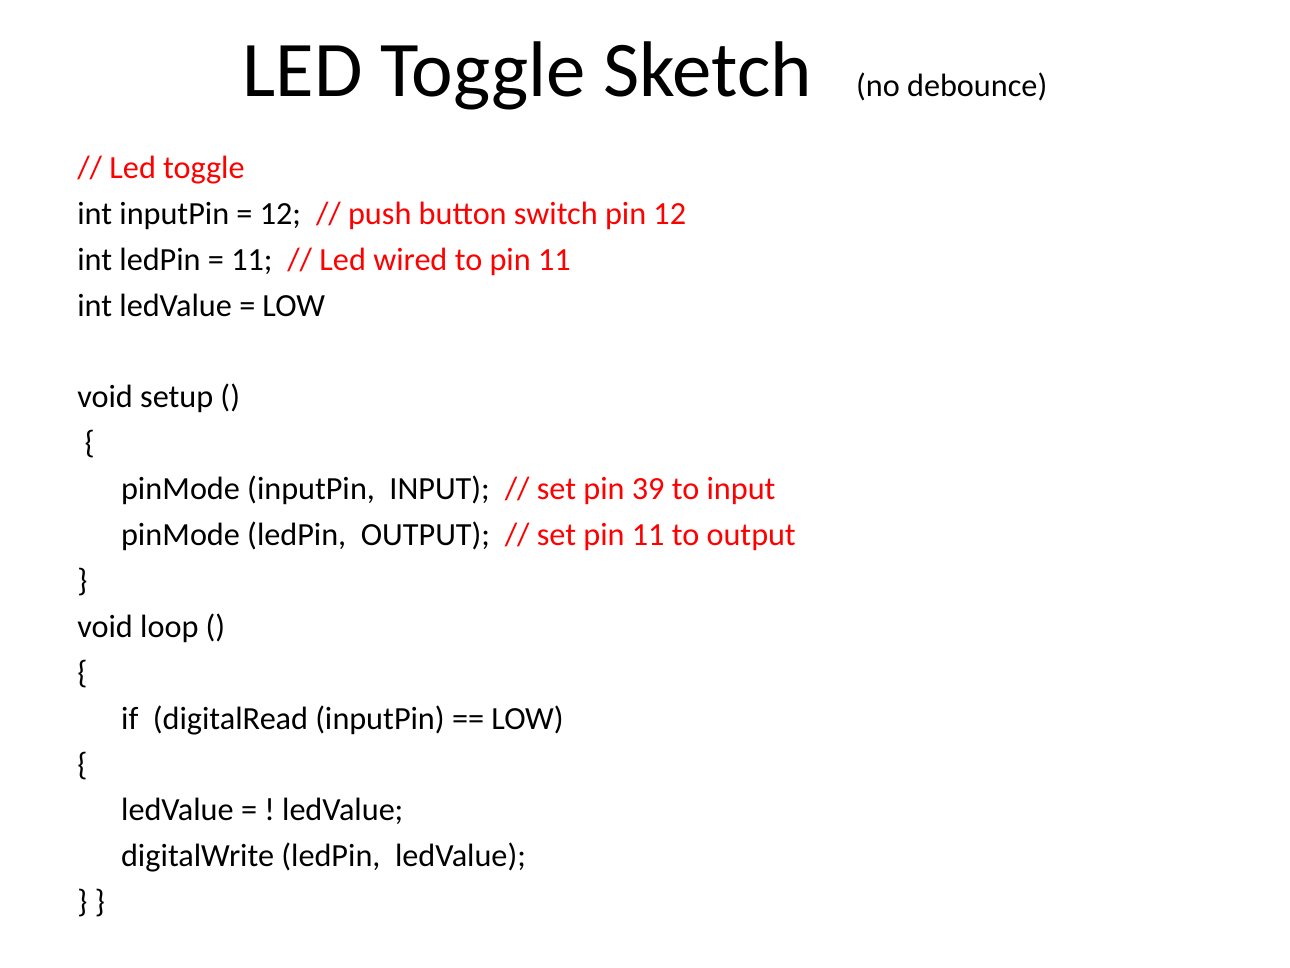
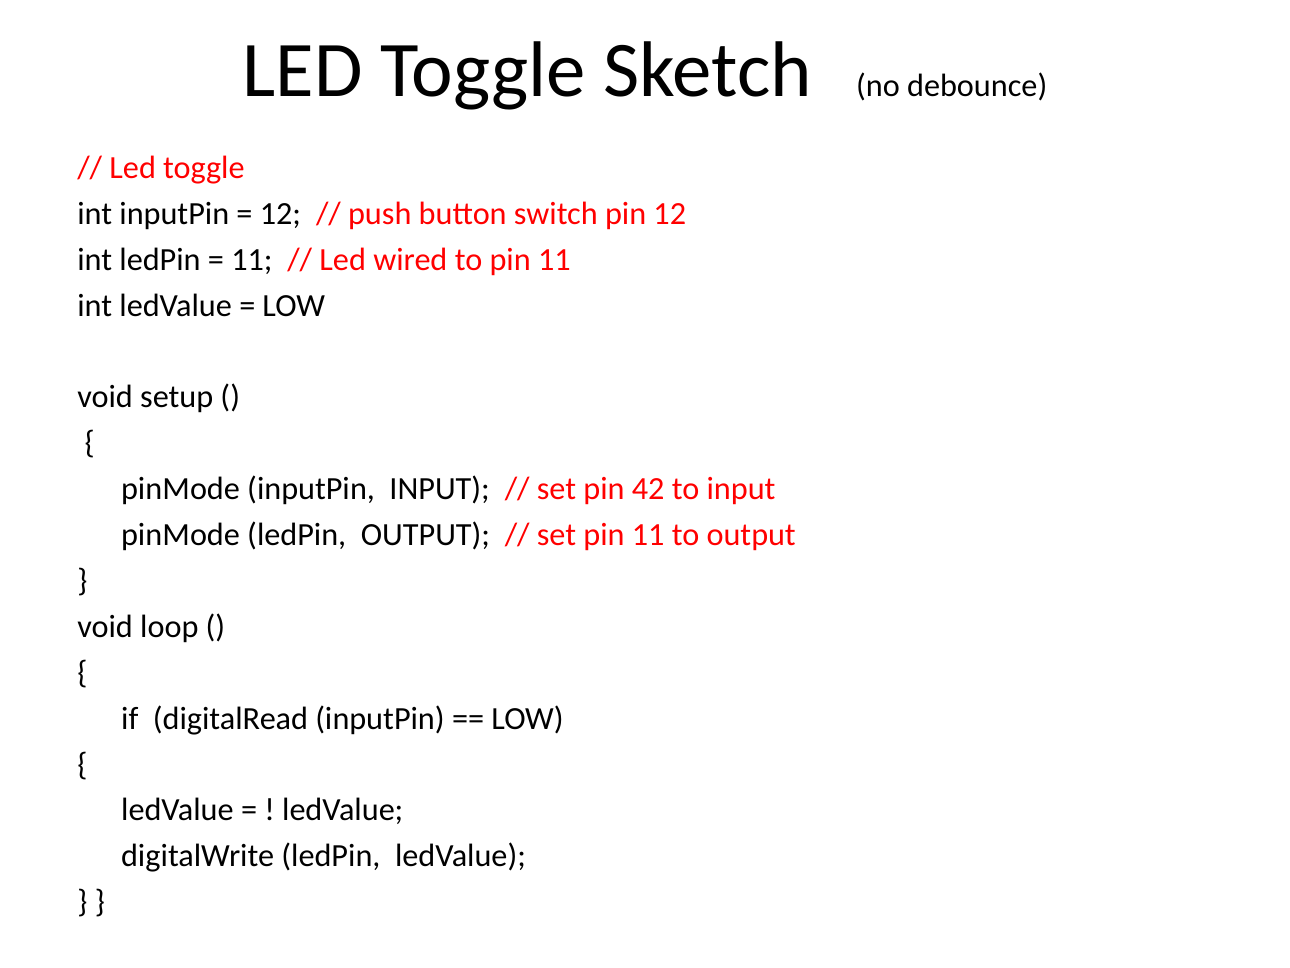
39: 39 -> 42 (648, 489)
